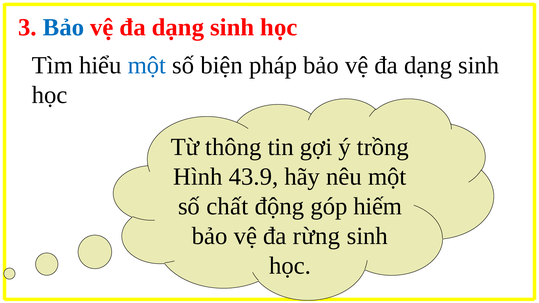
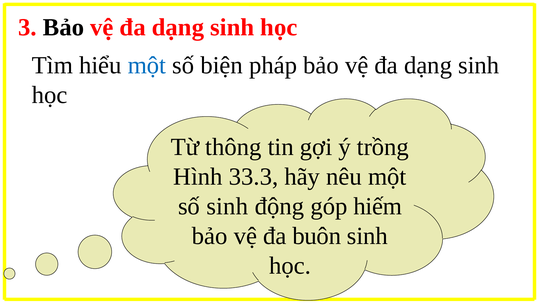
Bảo colour: blue -> black (63, 27)
43.9: 43.9 -> 33.3 (254, 177)
số chất: chất -> sinh (227, 206)
rừng: rừng -> buôn (317, 236)
